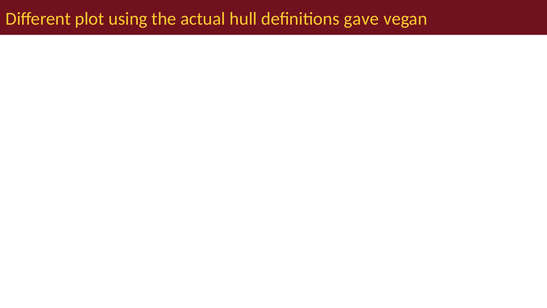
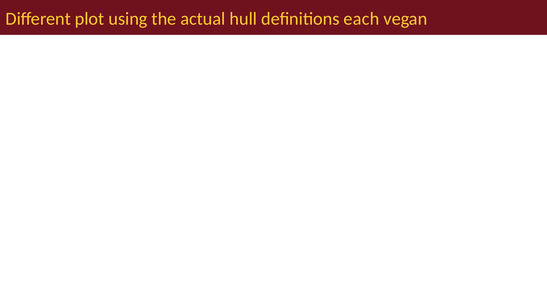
gave: gave -> each (361, 19)
